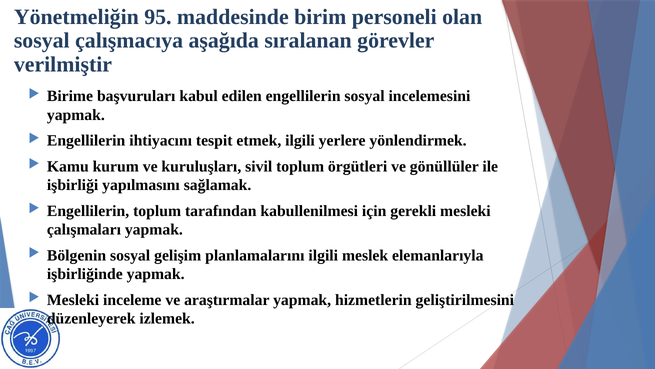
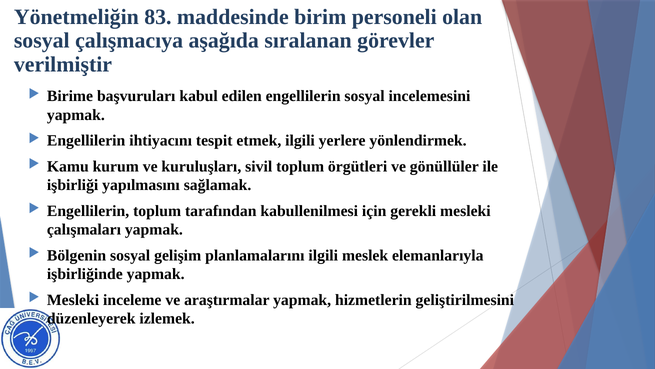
95: 95 -> 83 (158, 17)
